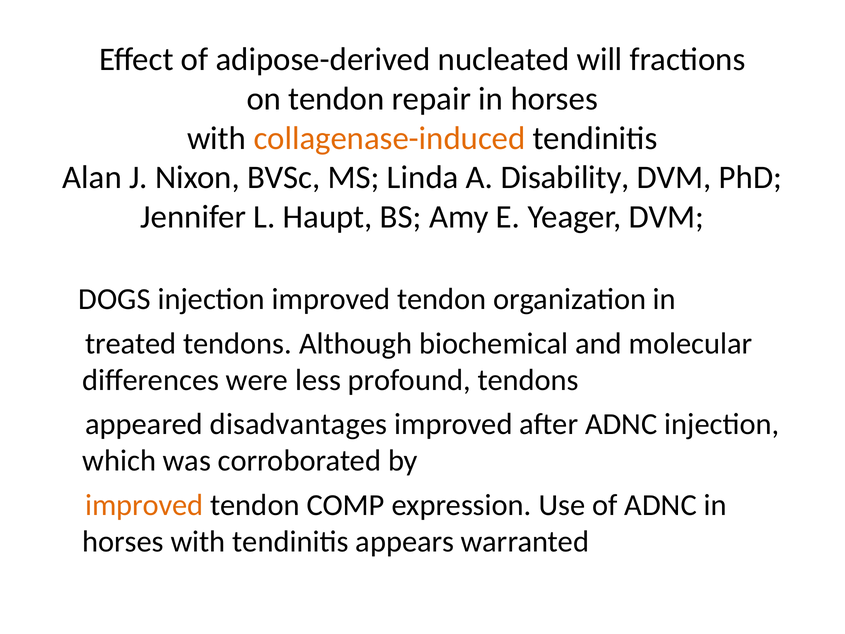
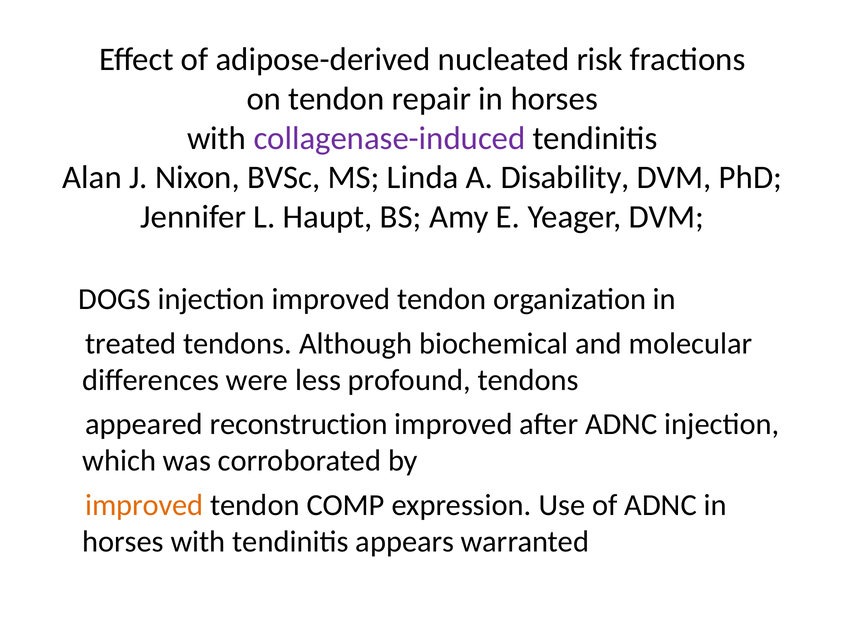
will: will -> risk (600, 59)
collagenase-induced colour: orange -> purple (389, 138)
disadvantages: disadvantages -> reconstruction (299, 424)
